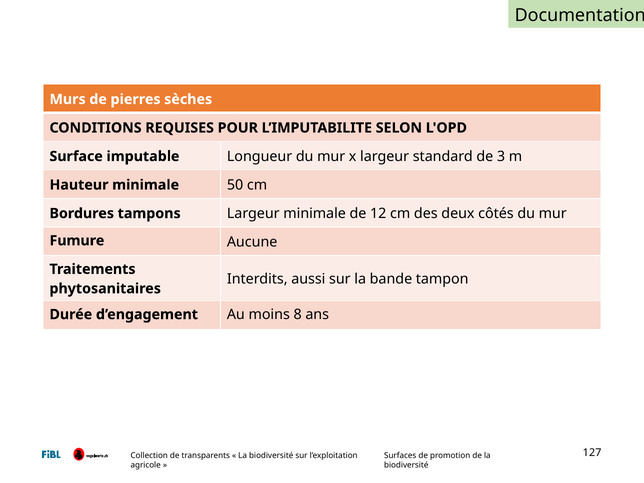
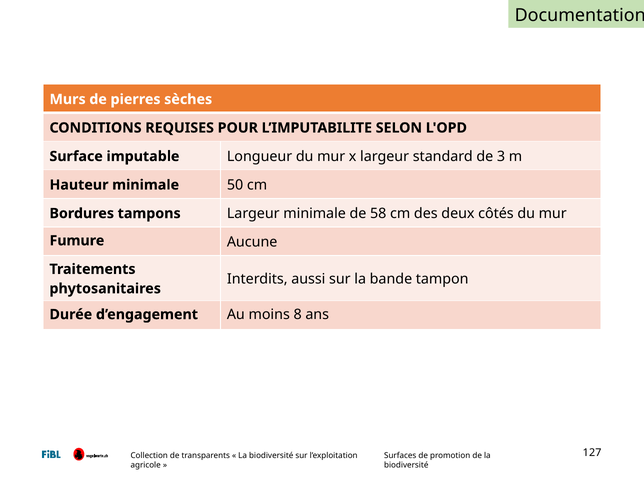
12: 12 -> 58 (378, 213)
